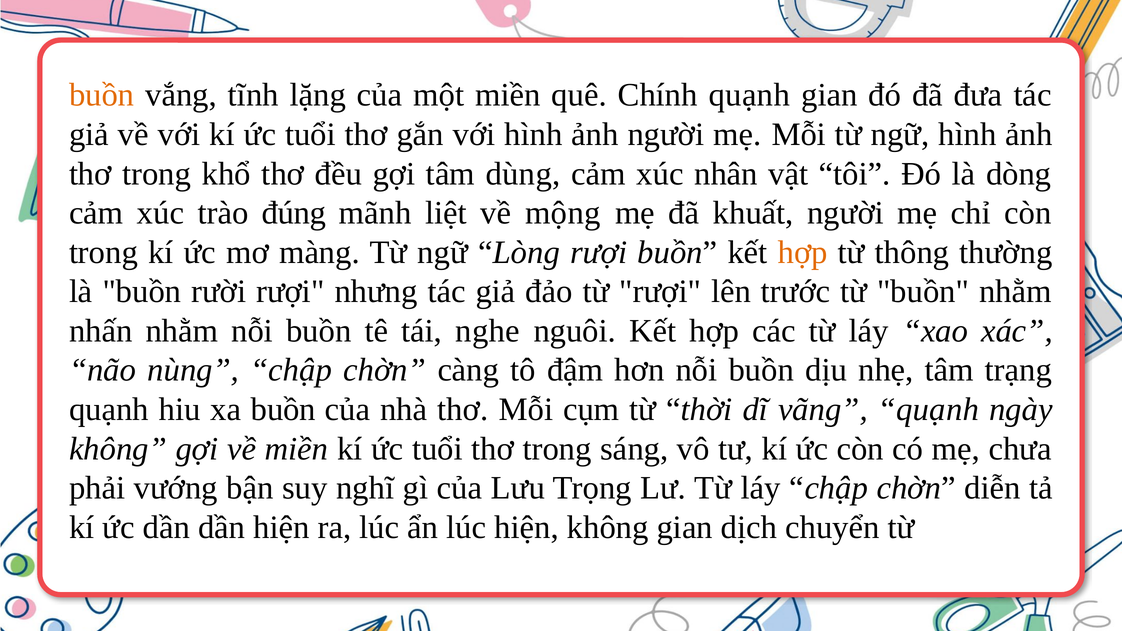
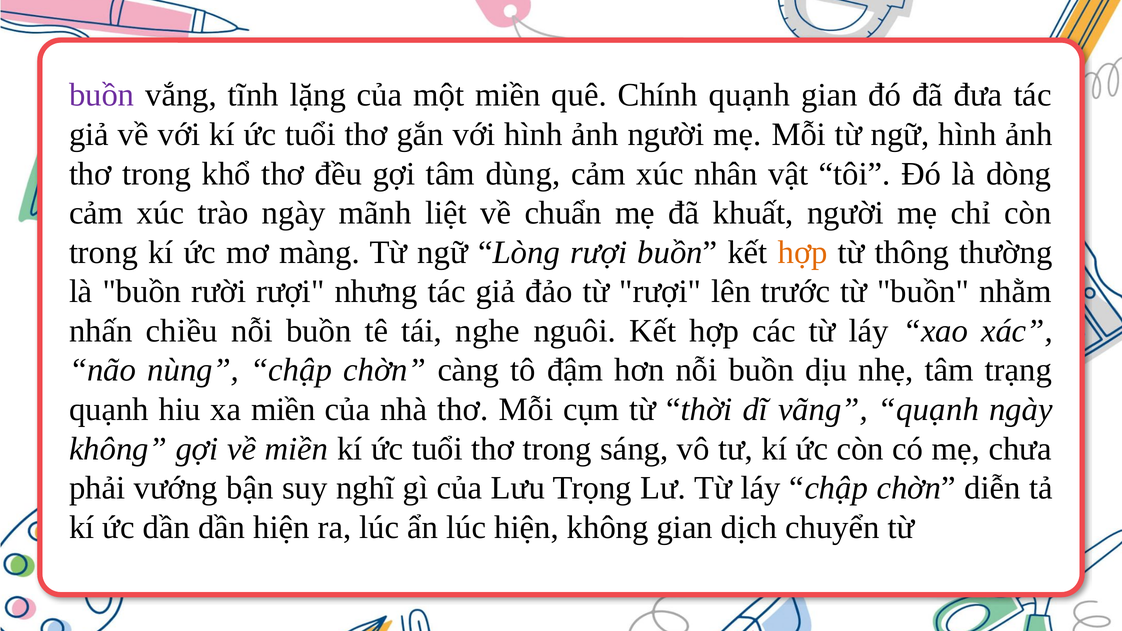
buồn colour: orange -> purple (102, 95)
trào đúng: đúng -> ngày (294, 213)
mộng: mộng -> chuẩn (563, 213)
nhấn nhằm: nhằm -> chiều (182, 331)
xa buồn: buồn -> miền (283, 410)
